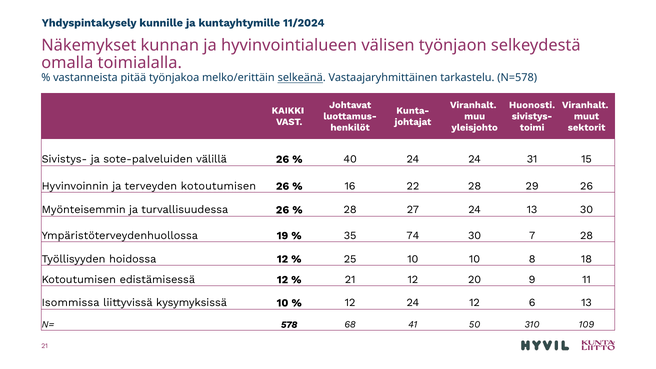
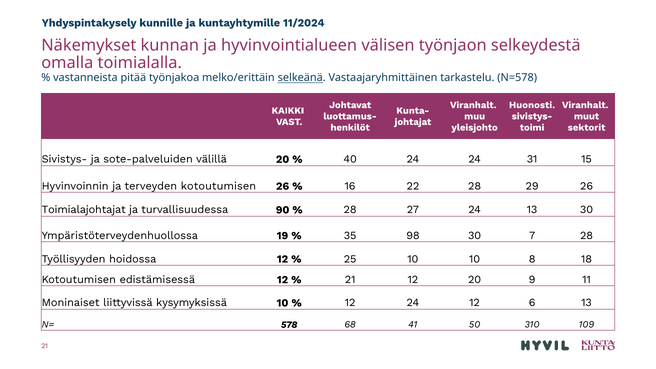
välillä 26: 26 -> 20 (283, 159)
Myönteisemmin: Myönteisemmin -> Toimialajohtajat (84, 210)
turvallisuudessa 26: 26 -> 90 (283, 210)
74: 74 -> 98 (413, 236)
Isommissa: Isommissa -> Moninaiset (71, 303)
